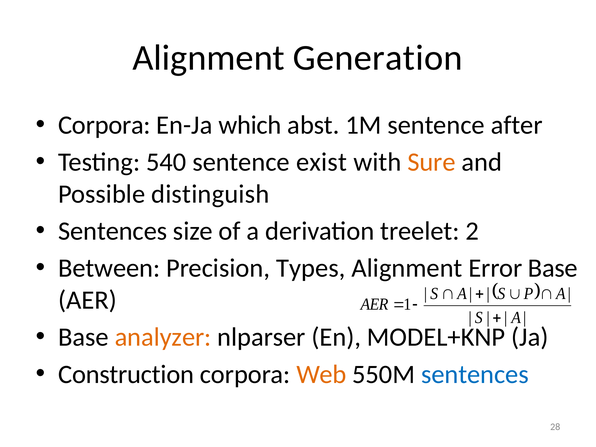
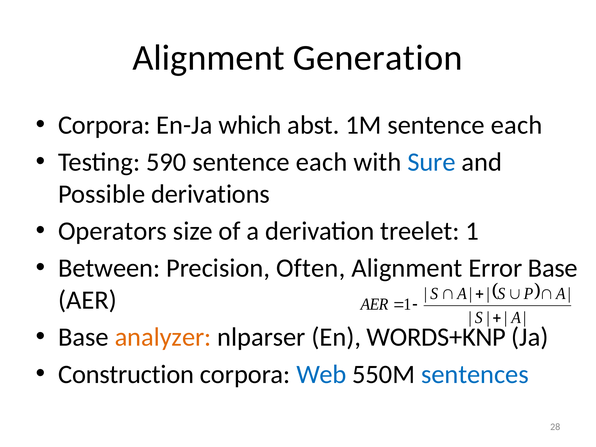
1M sentence after: after -> each (517, 125)
540: 540 -> 590 (166, 162)
exist: exist -> each (322, 162)
Sure colour: orange -> blue (431, 162)
distinguish: distinguish -> derivations (211, 194)
Sentences: Sentences -> Operators (113, 231)
treelet 2: 2 -> 1 (472, 231)
Types: Types -> Often (311, 268)
MODEL+KNP: MODEL+KNP -> WORDS+KNP (436, 337)
Web colour: orange -> blue (321, 374)
